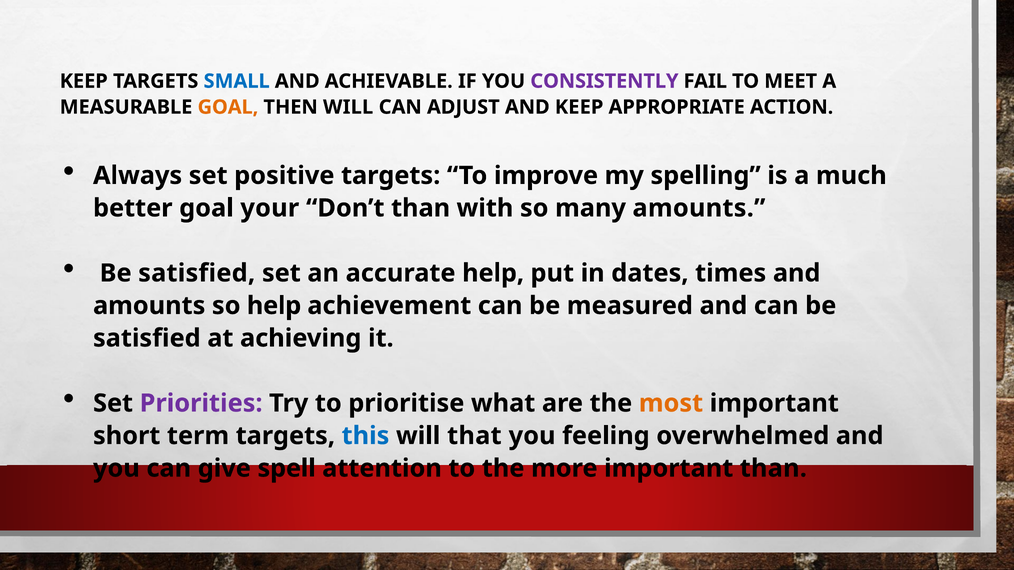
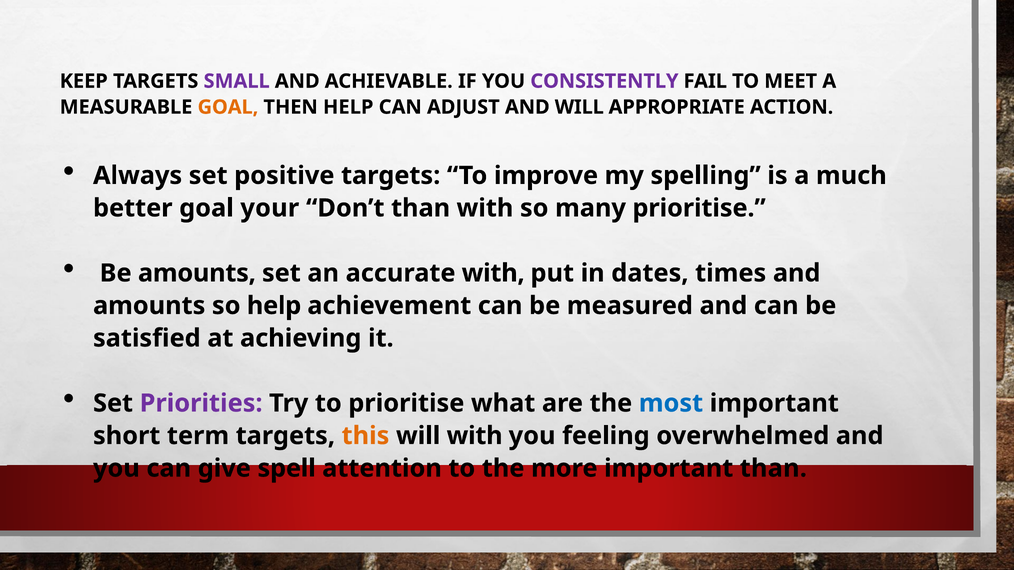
SMALL colour: blue -> purple (237, 81)
THEN WILL: WILL -> HELP (348, 107)
AND KEEP: KEEP -> WILL (579, 107)
many amounts: amounts -> prioritise (699, 208)
satisfied: satisfied -> amounts (197, 273)
accurate help: help -> with (493, 273)
most colour: orange -> blue (671, 403)
this colour: blue -> orange (365, 436)
will that: that -> with (475, 436)
